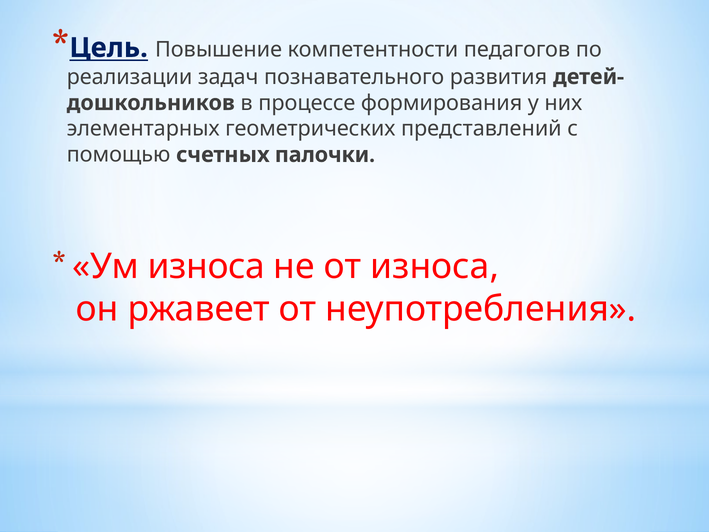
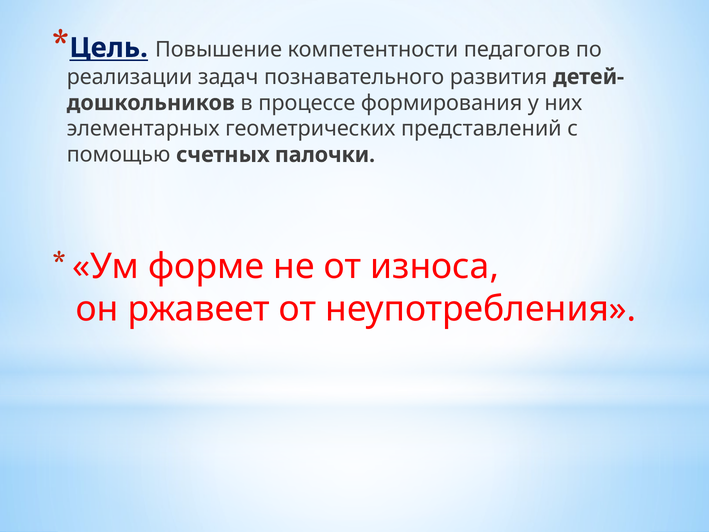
Ум износа: износа -> форме (206, 266)
